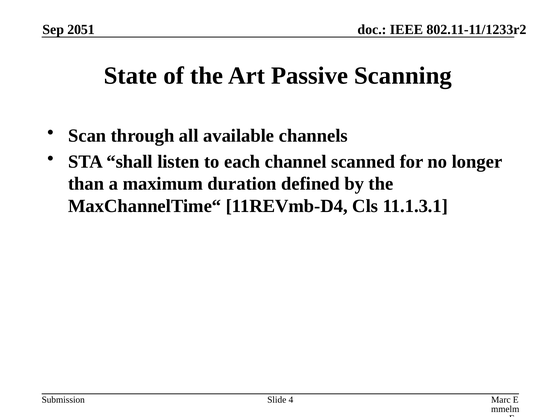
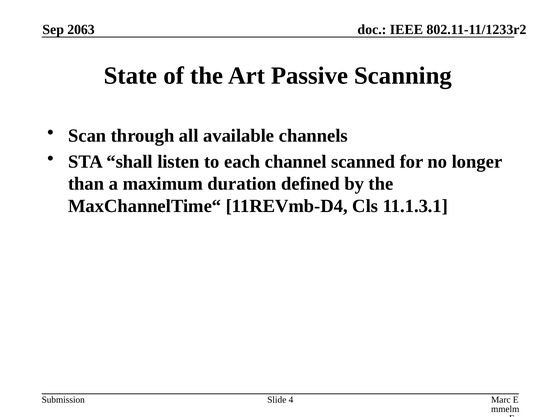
2051: 2051 -> 2063 (81, 30)
